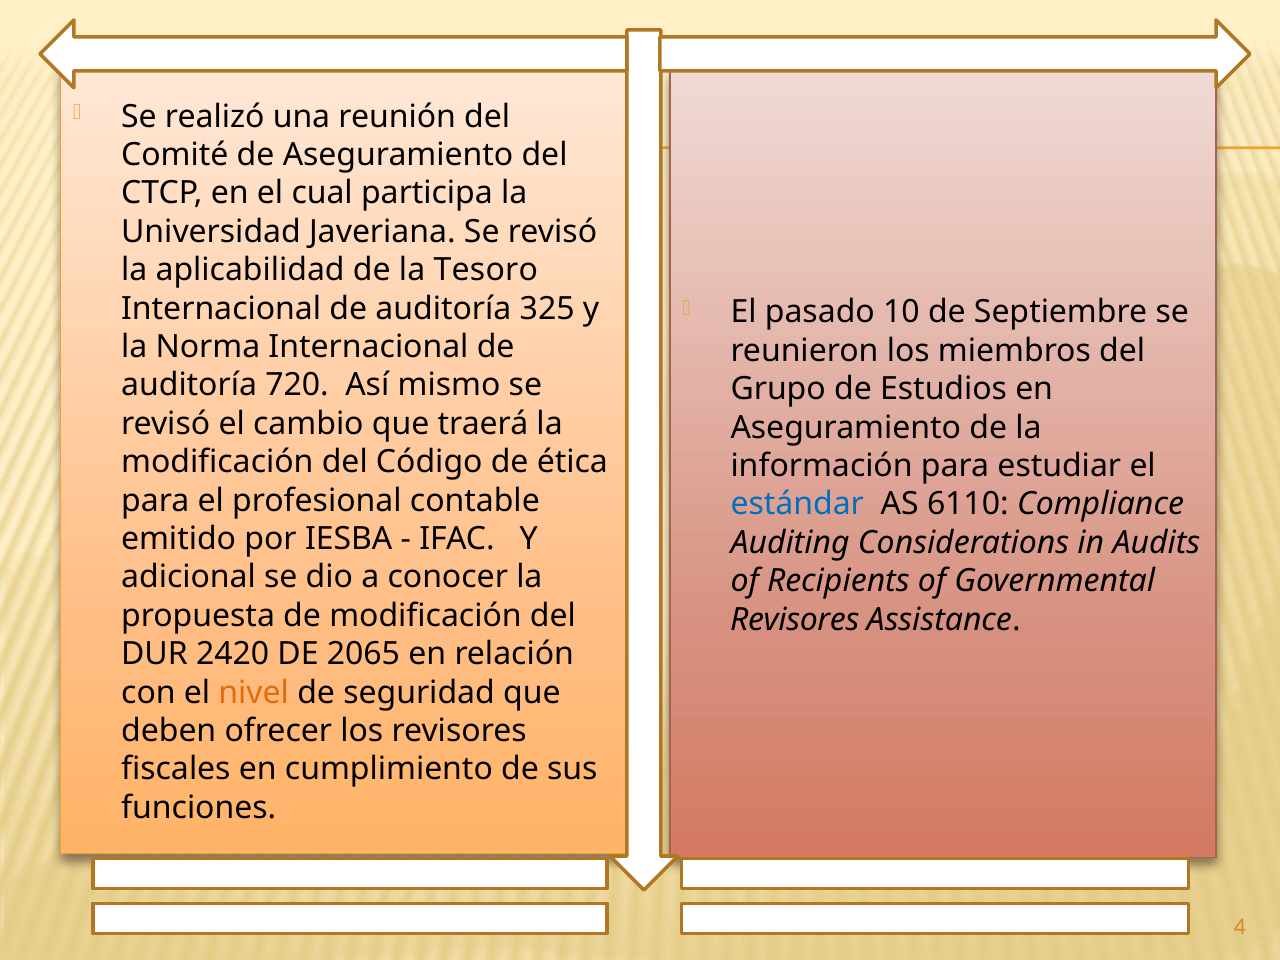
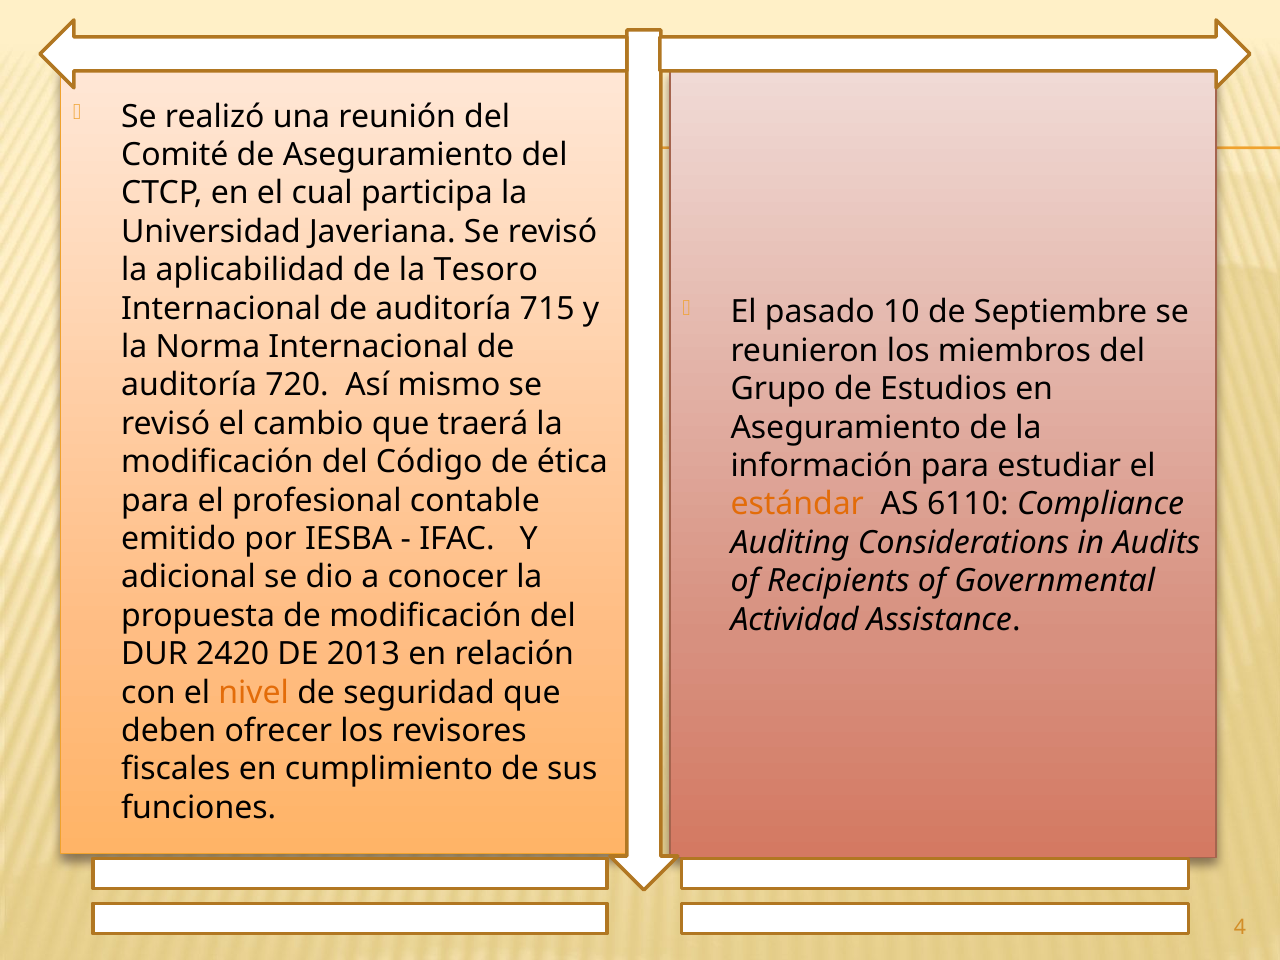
325: 325 -> 715 (547, 309)
estándar colour: blue -> orange (797, 504)
Revisores: Revisores -> Actividad (795, 620)
2065: 2065 -> 2013 (363, 654)
